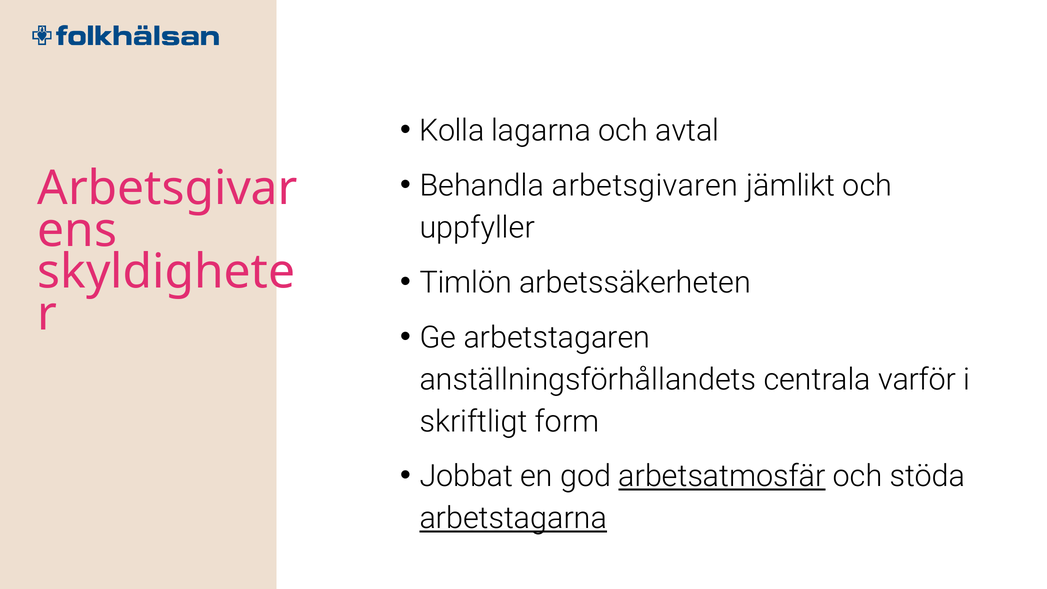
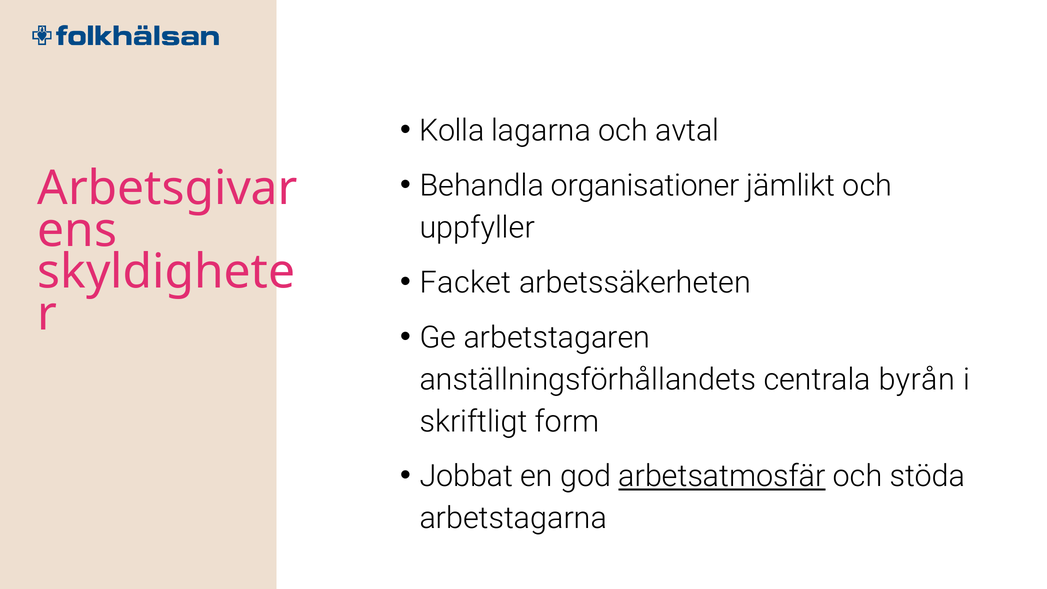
arbetsgivaren: arbetsgivaren -> organisationer (645, 186)
Timlön: Timlön -> Facket (466, 283)
varför: varför -> byrån (917, 379)
arbetstagarna underline: present -> none (513, 518)
